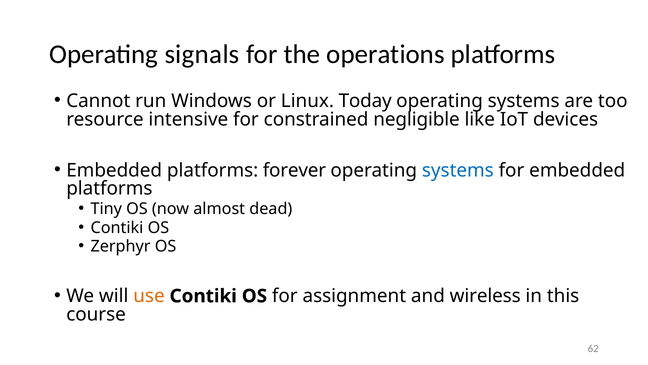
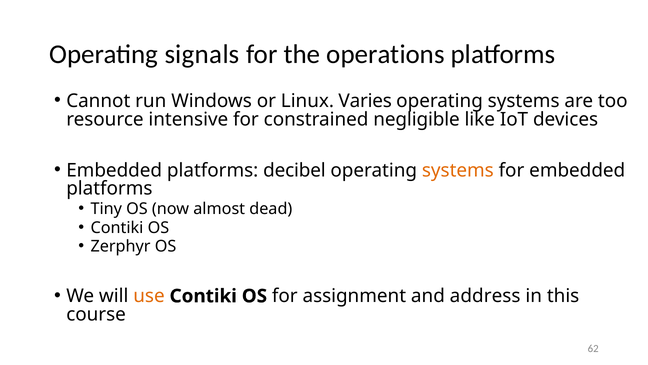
Today: Today -> Varies (365, 101)
forever: forever -> decibel (294, 170)
systems colour: blue -> orange (458, 170)
wireless: wireless -> address (485, 296)
